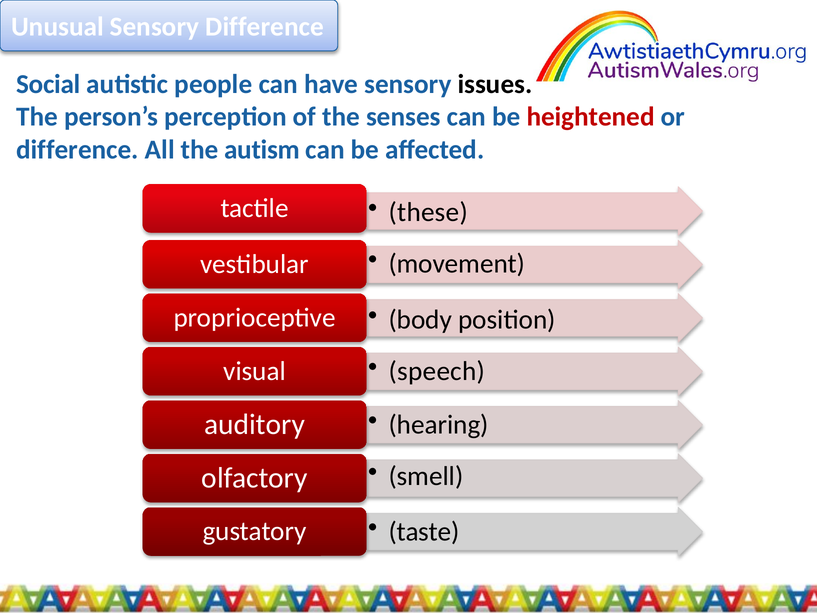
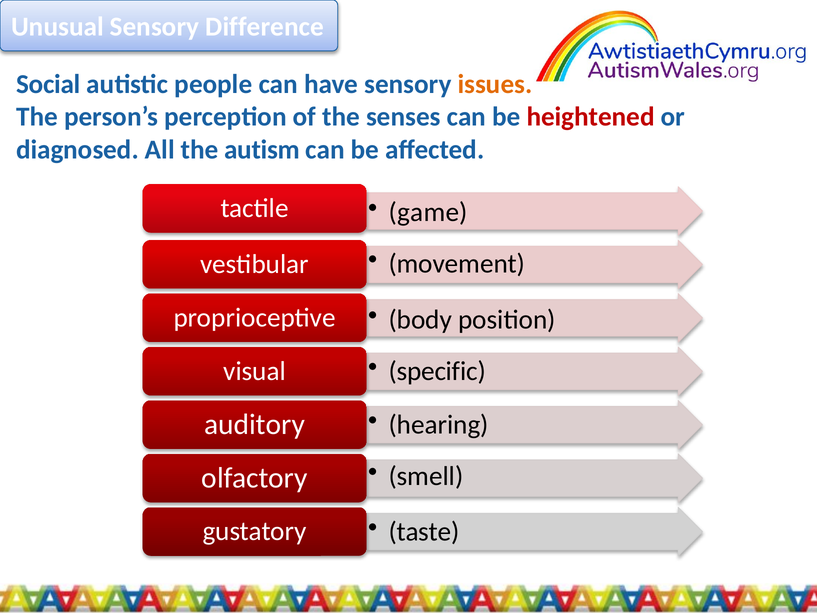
issues colour: black -> orange (495, 84)
difference: difference -> diagnosed (77, 149)
these: these -> game (428, 212)
speech: speech -> specific (437, 371)
